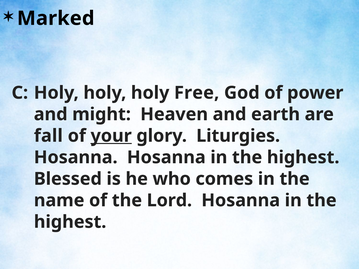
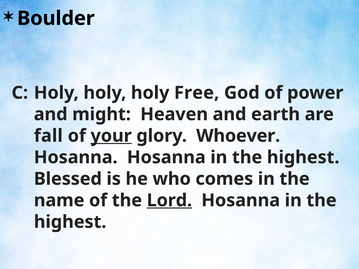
Marked: Marked -> Boulder (56, 18)
Liturgies: Liturgies -> Whoever (238, 136)
Lord underline: none -> present (169, 201)
